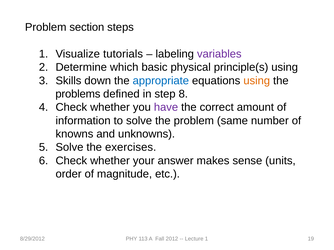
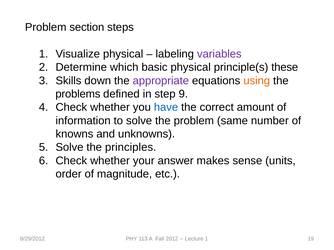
Visualize tutorials: tutorials -> physical (123, 54)
principle(s using: using -> these (285, 67)
appropriate colour: blue -> purple (161, 81)
8: 8 -> 9 (183, 94)
have colour: purple -> blue (166, 107)
exercises: exercises -> principles (131, 148)
